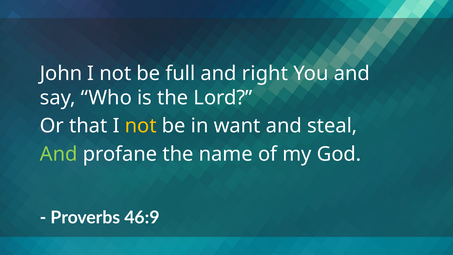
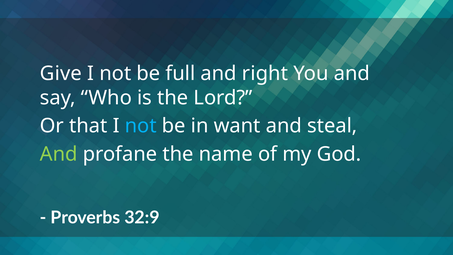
John: John -> Give (61, 74)
not colour: yellow -> light blue (141, 126)
46:9: 46:9 -> 32:9 (142, 218)
